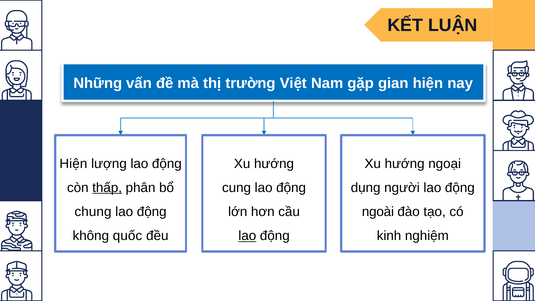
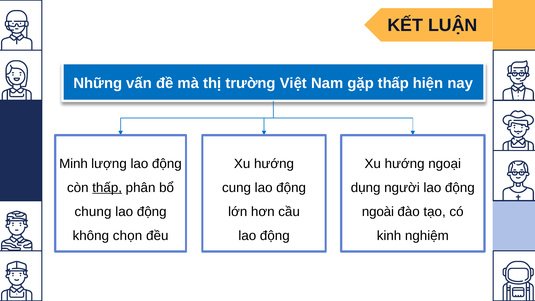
gặp gian: gian -> thấp (393, 83)
Hiện: Hiện -> Minh (74, 164)
quốc: quốc -> chọn (128, 236)
lao underline: present -> none (247, 236)
